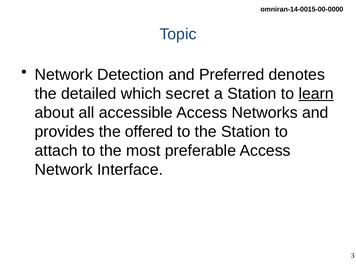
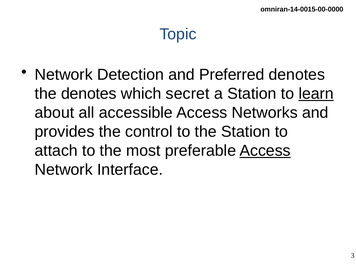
the detailed: detailed -> denotes (89, 94)
offered: offered -> control (149, 132)
Access underline: none -> present (265, 151)
